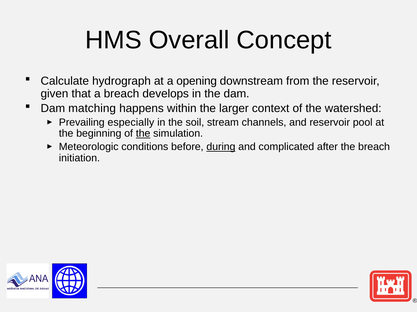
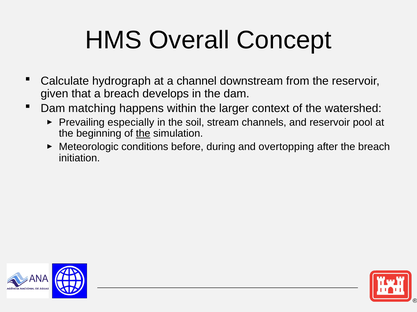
opening: opening -> channel (197, 81)
during underline: present -> none (221, 147)
complicated: complicated -> overtopping (286, 147)
